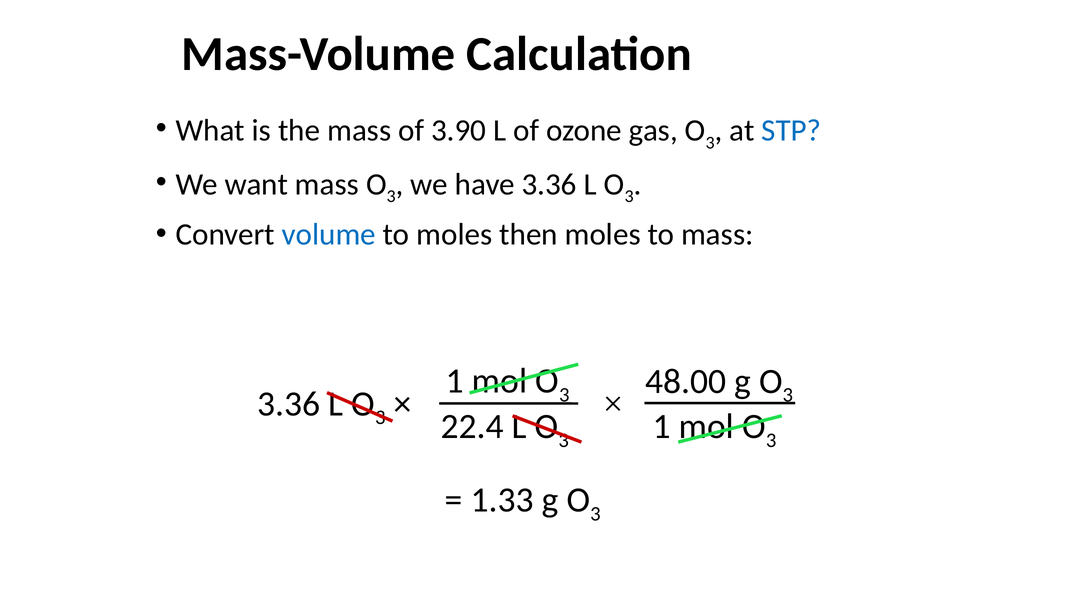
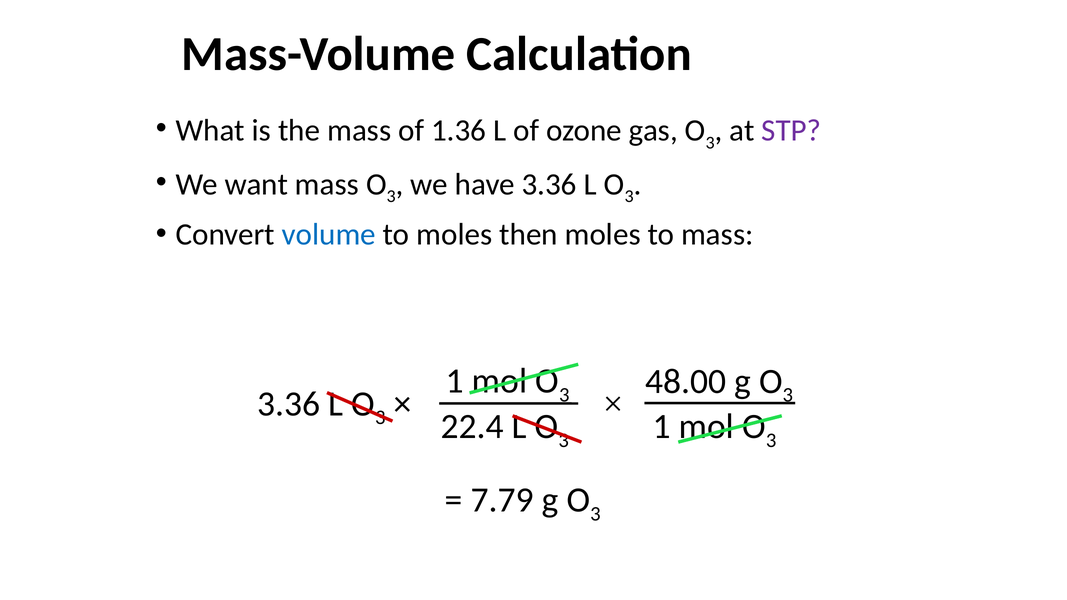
3.90: 3.90 -> 1.36 (459, 131)
STP colour: blue -> purple (791, 131)
1.33: 1.33 -> 7.79 (502, 500)
